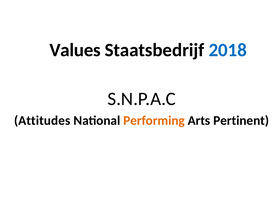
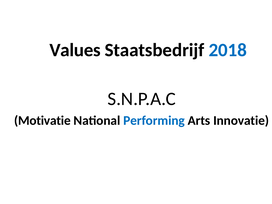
Attitudes: Attitudes -> Motivatie (42, 120)
Performing colour: orange -> blue (154, 120)
Pertinent: Pertinent -> Innovatie (241, 120)
